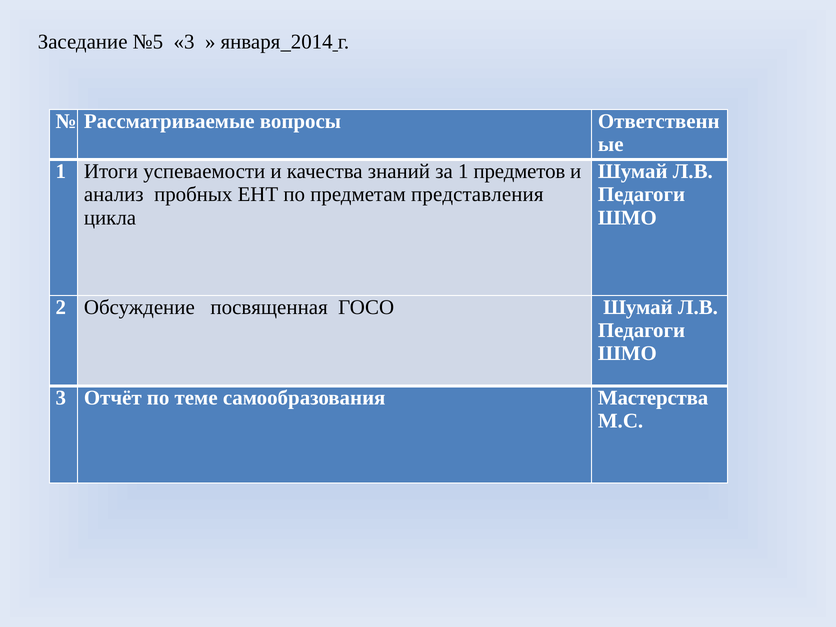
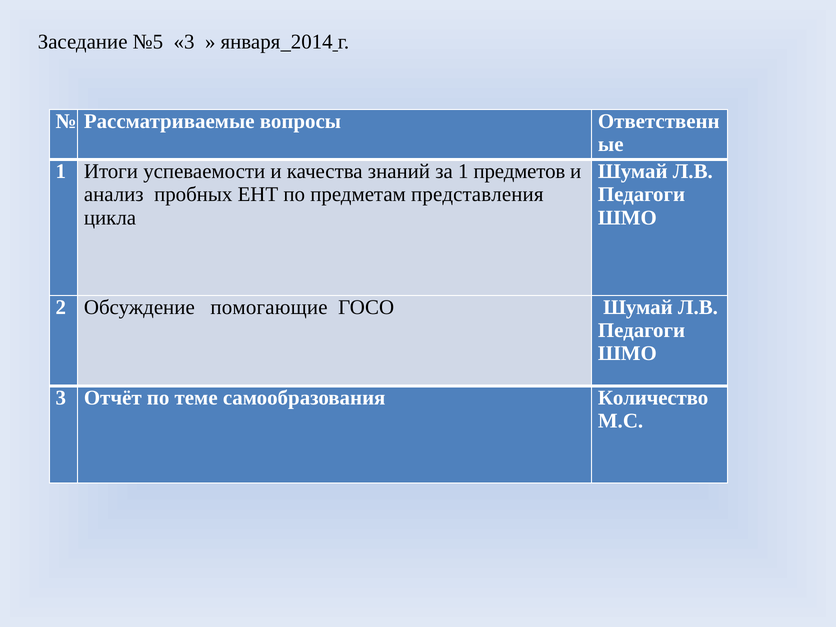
посвященная: посвященная -> помогающие (269, 307)
Мастерства: Мастерства -> Количество (653, 398)
